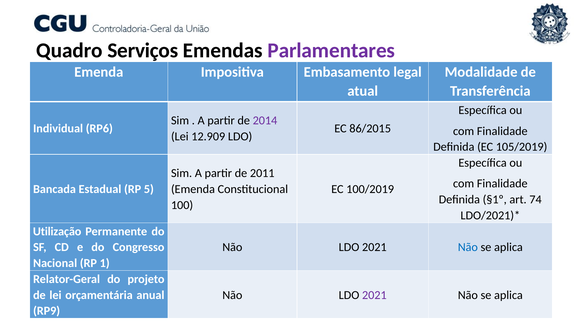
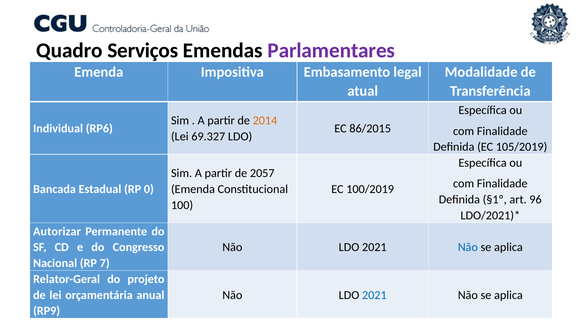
2014 colour: purple -> orange (265, 120)
12.909: 12.909 -> 69.327 (208, 136)
2011: 2011 -> 2057 (262, 173)
5: 5 -> 0 (149, 189)
74: 74 -> 96 (536, 199)
Utilização: Utilização -> Autorizar (57, 231)
1: 1 -> 7 (105, 263)
2021 colour: purple -> blue (374, 294)
